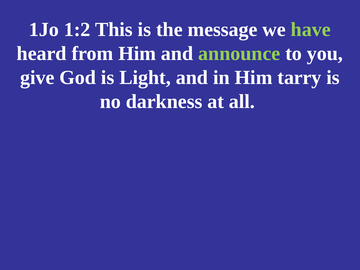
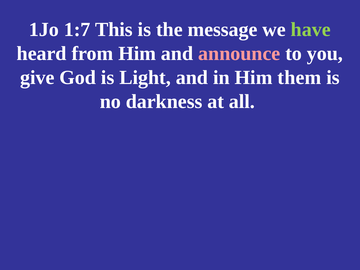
1:2: 1:2 -> 1:7 (77, 30)
announce colour: light green -> pink (239, 54)
tarry: tarry -> them (299, 78)
